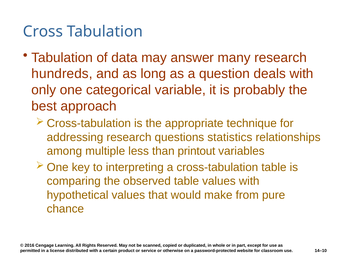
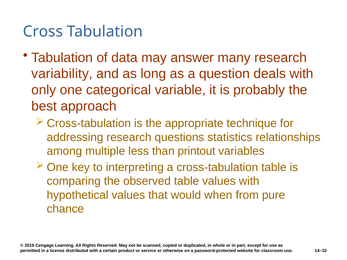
hundreds: hundreds -> variability (62, 74)
make: make -> when (218, 195)
